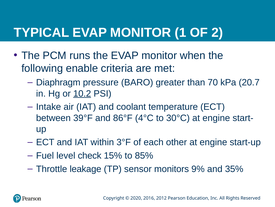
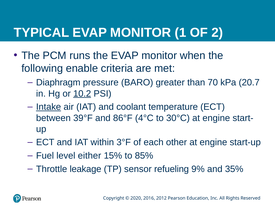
Intake underline: none -> present (49, 107)
check: check -> either (90, 155)
monitors: monitors -> refueling (172, 168)
